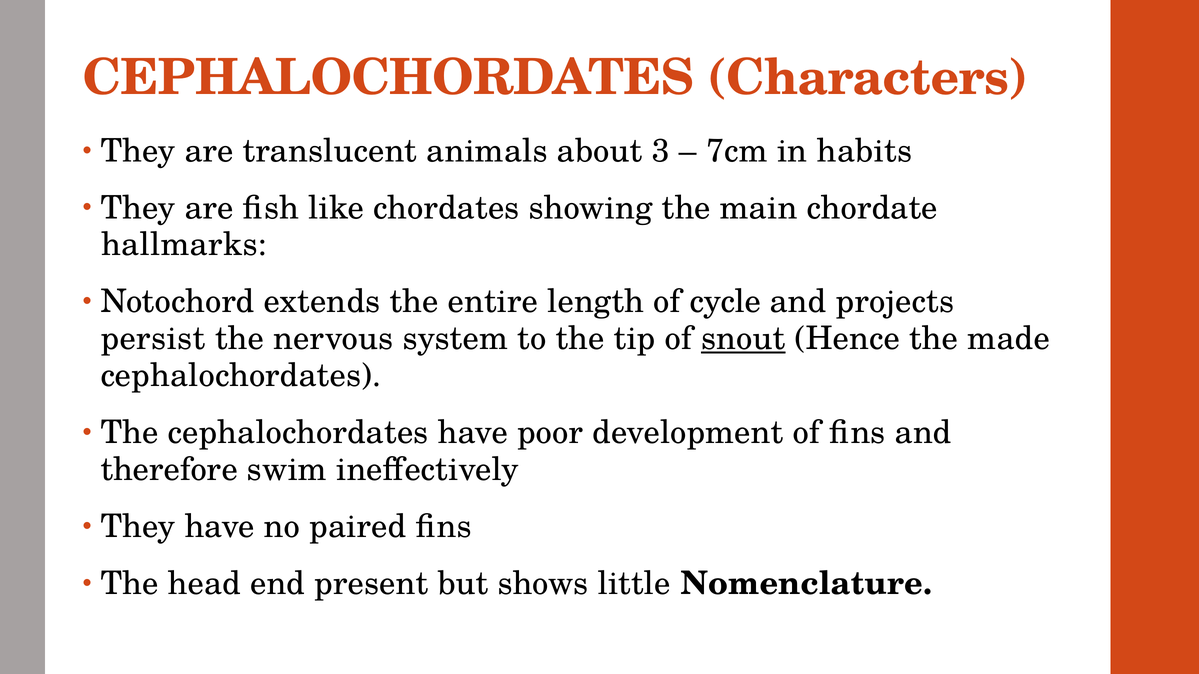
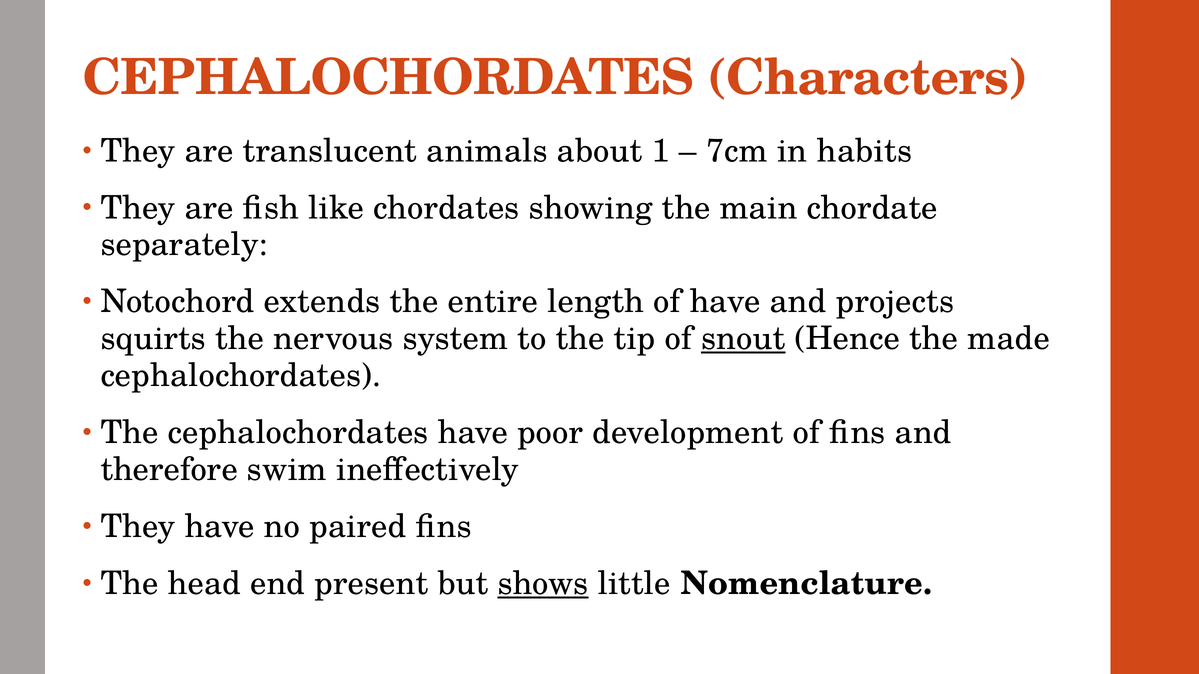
3: 3 -> 1 (661, 151)
hallmarks: hallmarks -> separately (184, 245)
of cycle: cycle -> have (725, 302)
persist: persist -> squirts (153, 339)
shows underline: none -> present (543, 584)
